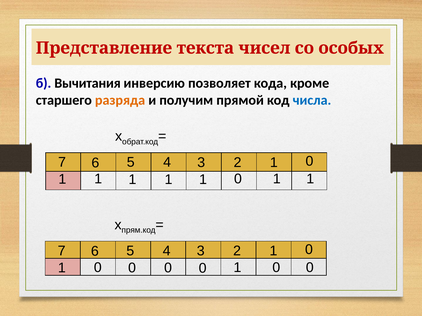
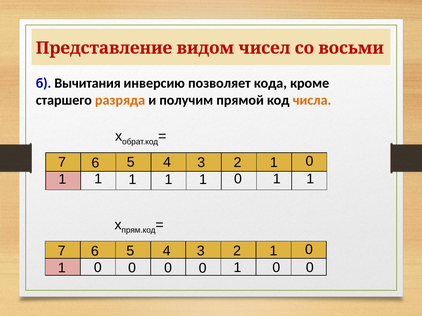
текста: текста -> видом (205, 48)
особых: особых -> восьми (351, 48)
числа colour: blue -> orange (312, 100)
